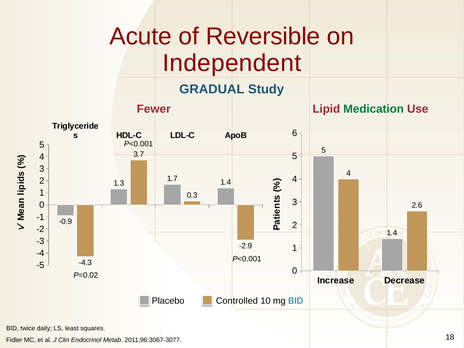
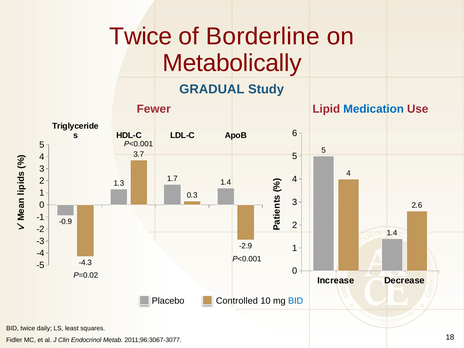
Acute: Acute -> Twice (141, 36)
Reversible: Reversible -> Borderline (263, 36)
Independent: Independent -> Metabolically (232, 63)
Medication colour: green -> blue (374, 109)
